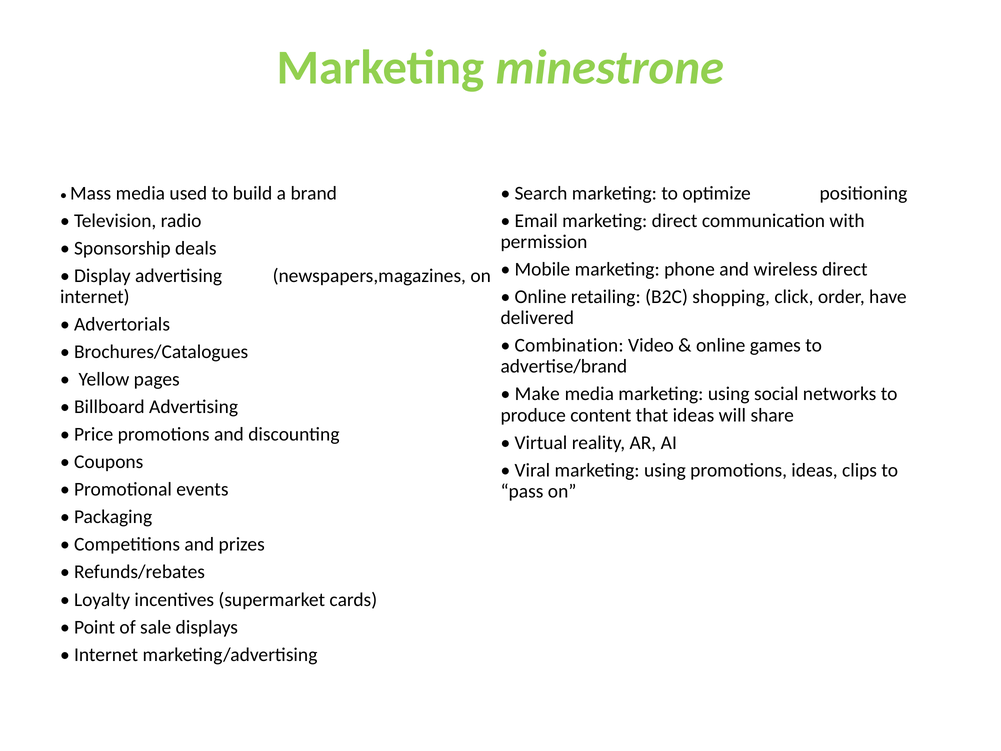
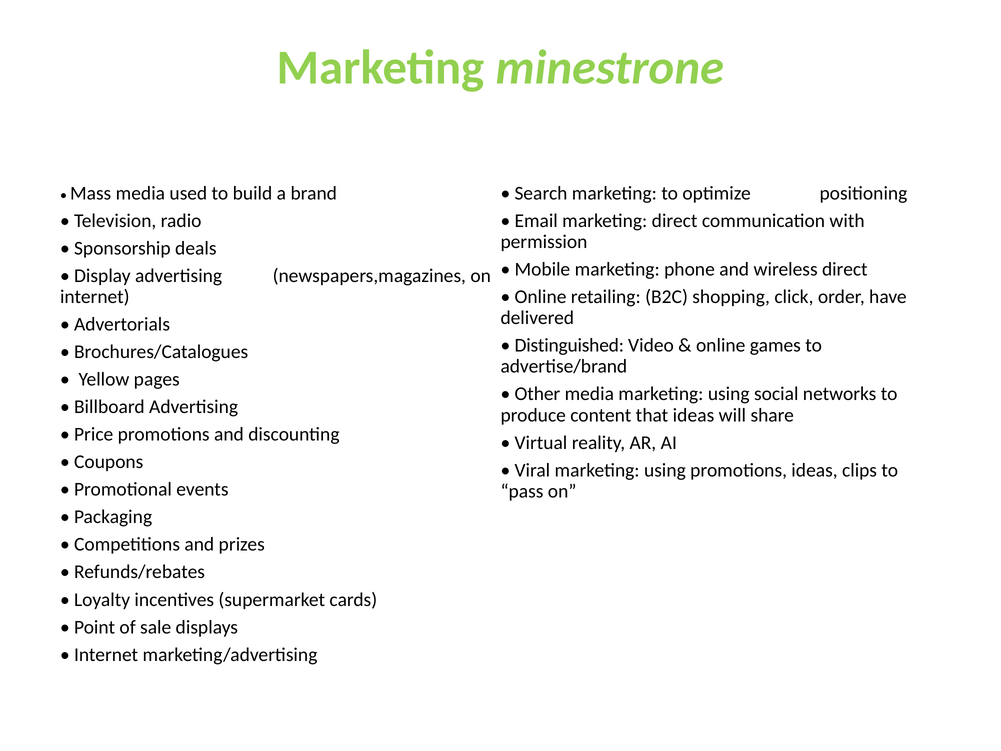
Combination: Combination -> Distinguished (569, 345)
Make: Make -> Other (537, 394)
